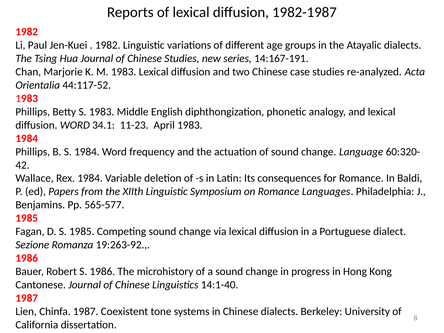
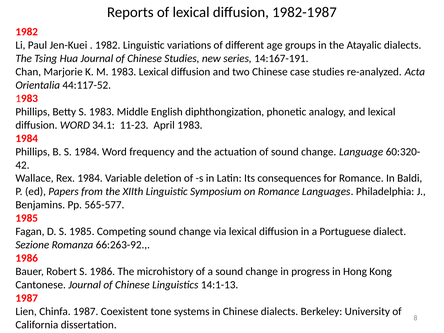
19:263-92: 19:263-92 -> 66:263-92 (123, 245)
14:1-40: 14:1-40 -> 14:1-13 (220, 285)
